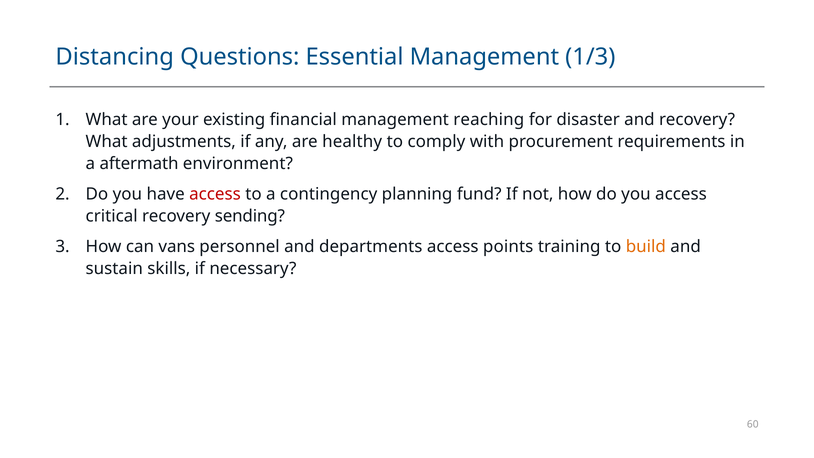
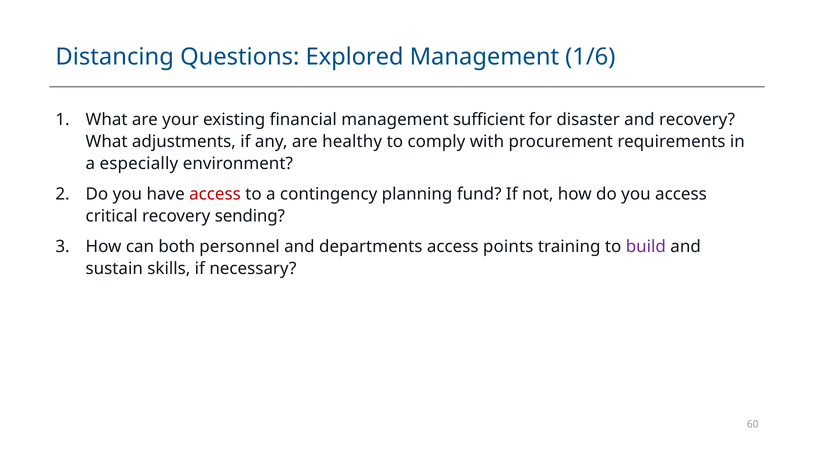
Essential: Essential -> Explored (355, 57)
1/3: 1/3 -> 1/6 (590, 57)
reaching: reaching -> sufficient (489, 120)
aftermath: aftermath -> especially (139, 164)
vans: vans -> both (177, 247)
build colour: orange -> purple (646, 247)
